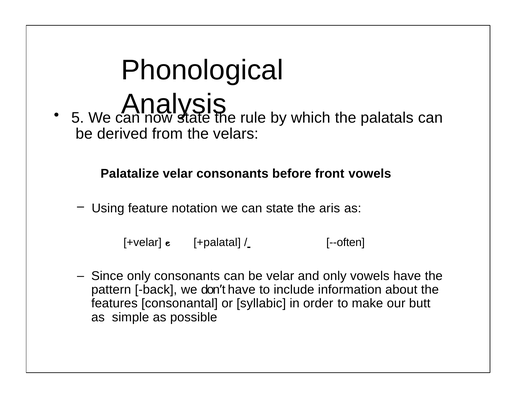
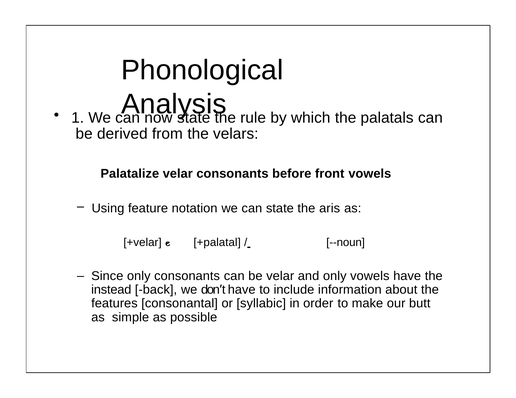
5: 5 -> 1 (78, 118)
--often: --often -> --noun (346, 243)
pattern: pattern -> instead (111, 290)
